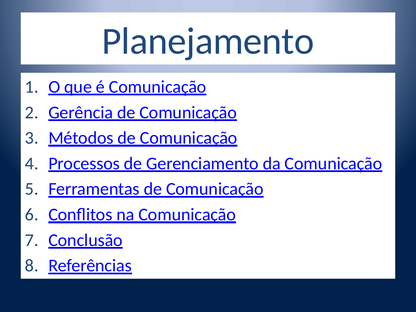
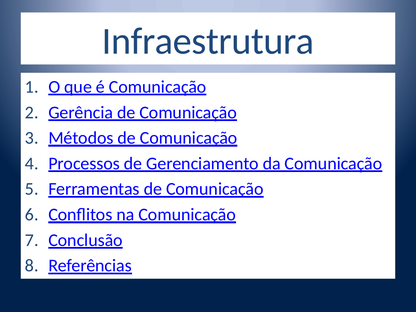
Planejamento: Planejamento -> Infraestrutura (208, 41)
